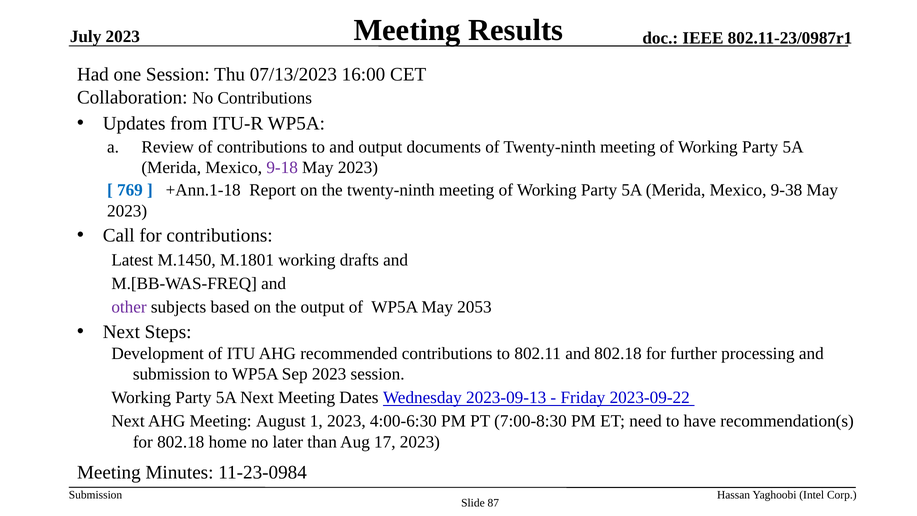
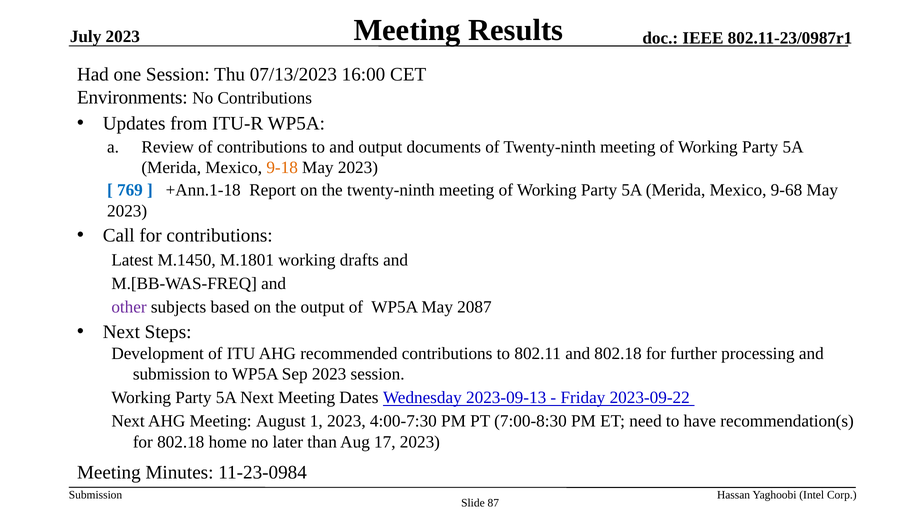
Collaboration: Collaboration -> Environments (132, 98)
9-18 colour: purple -> orange (282, 168)
9-38: 9-38 -> 9-68 (786, 190)
2053: 2053 -> 2087 (474, 307)
4:00-6:30: 4:00-6:30 -> 4:00-7:30 (403, 421)
